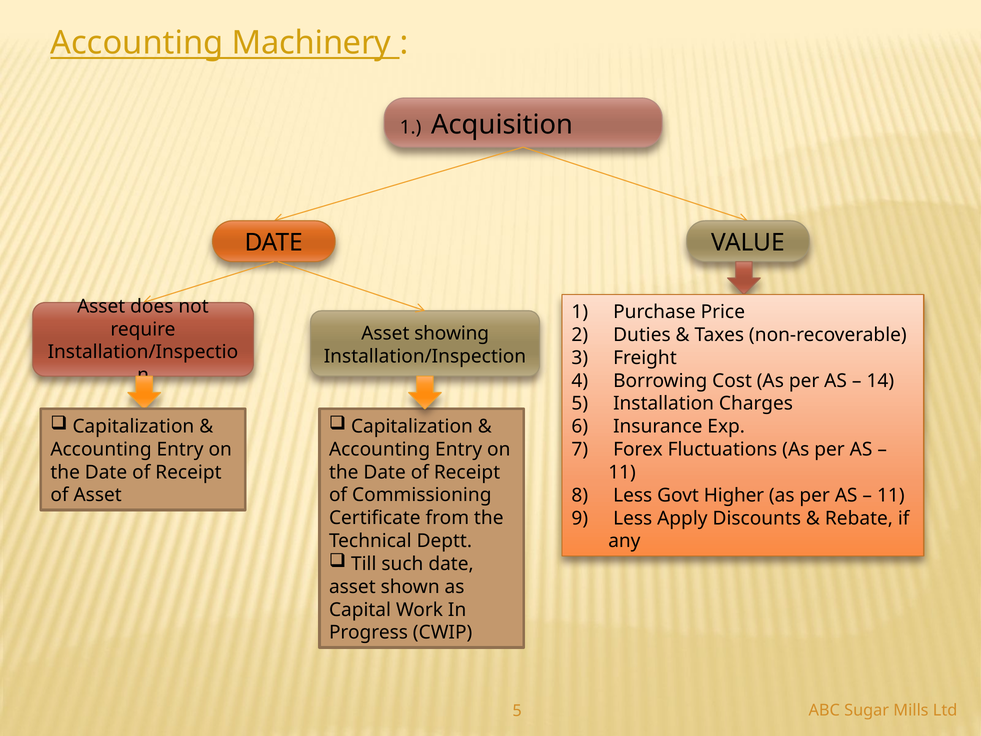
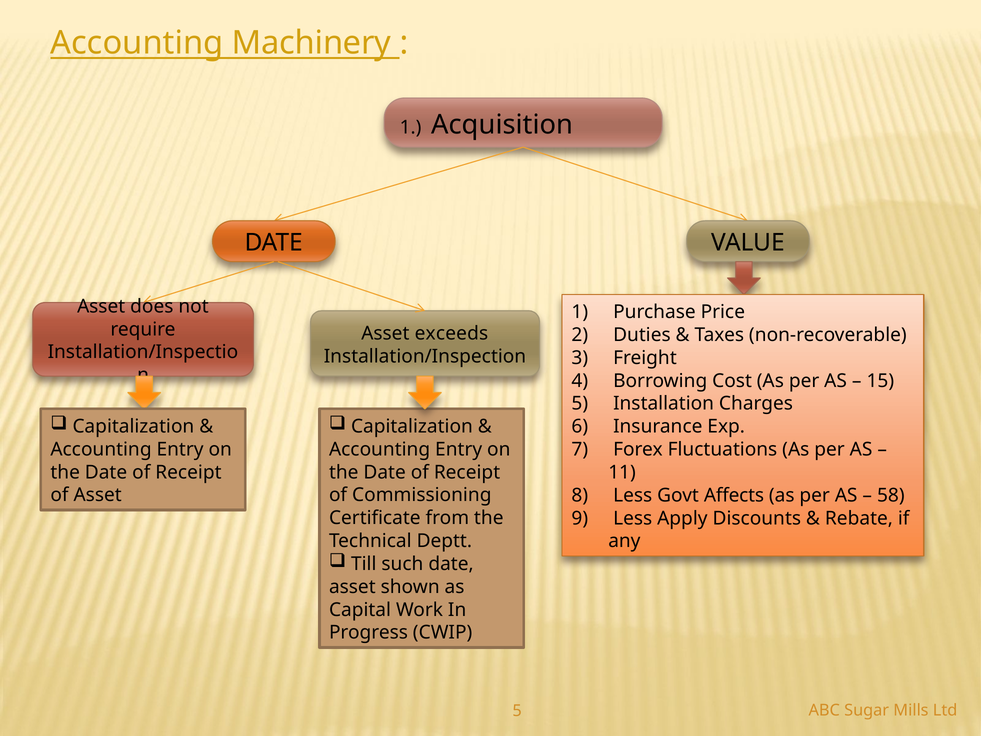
showing: showing -> exceeds (451, 333)
14: 14 -> 15 (880, 381)
Higher: Higher -> Affects (734, 495)
11: 11 -> 58 (891, 495)
